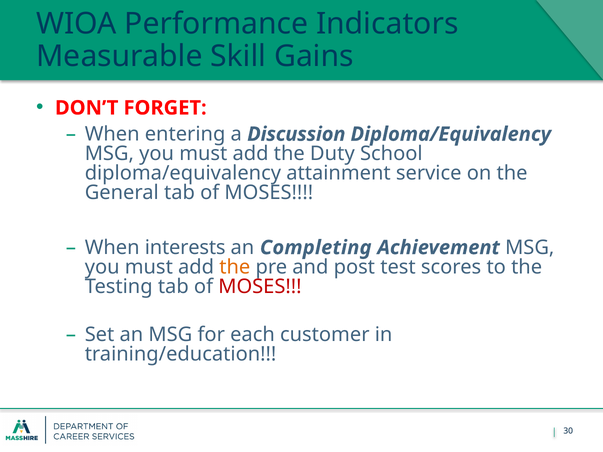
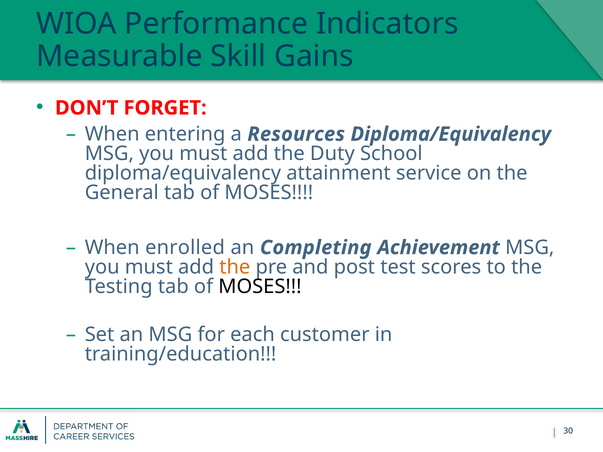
Discussion: Discussion -> Resources (296, 134)
interests: interests -> enrolled (185, 248)
MOSES colour: red -> black (260, 287)
